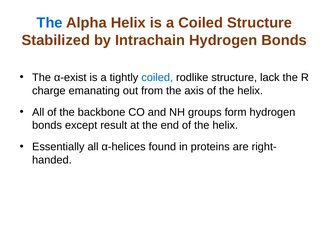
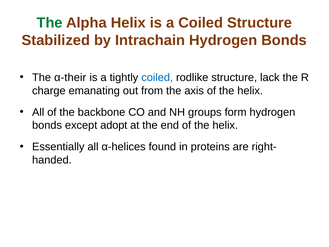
The colour: blue -> green (50, 23)
α-exist: α-exist -> α-their (70, 77)
result: result -> adopt (114, 125)
